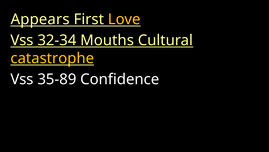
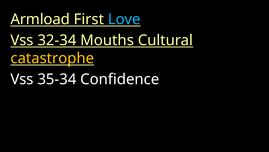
Appears: Appears -> Armload (40, 19)
Love colour: yellow -> light blue (124, 19)
35-89: 35-89 -> 35-34 (57, 79)
